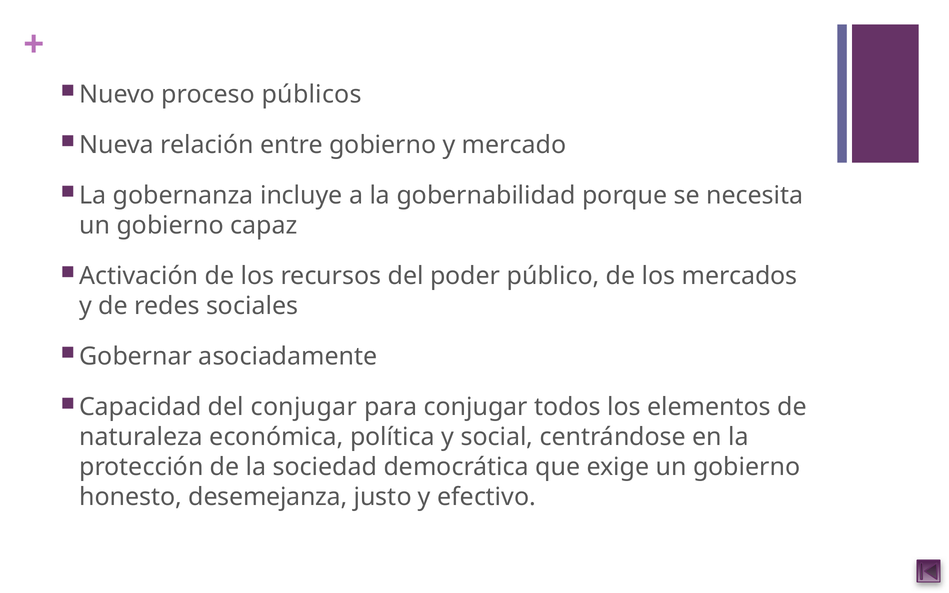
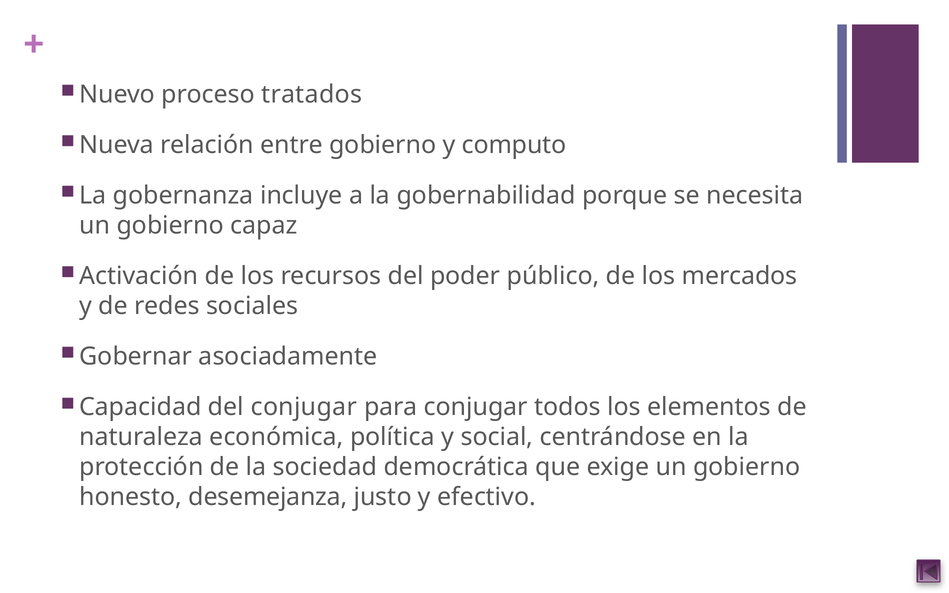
públicos: públicos -> tratados (312, 95)
mercado: mercado -> computo (514, 145)
